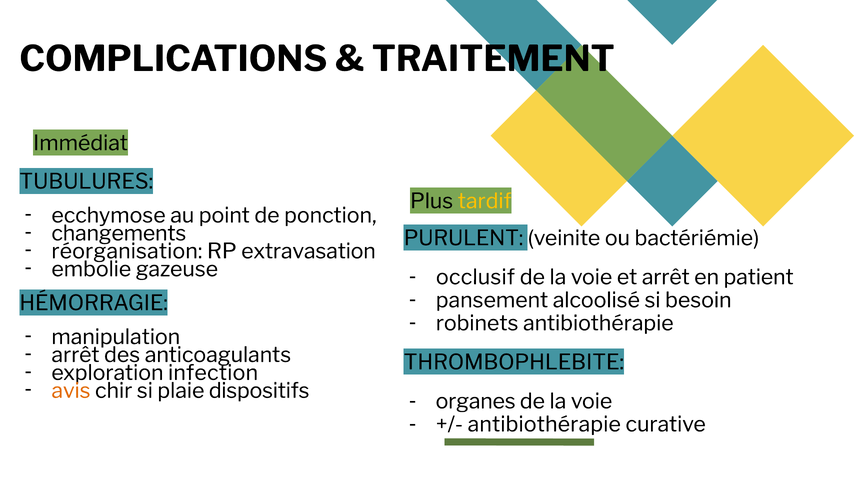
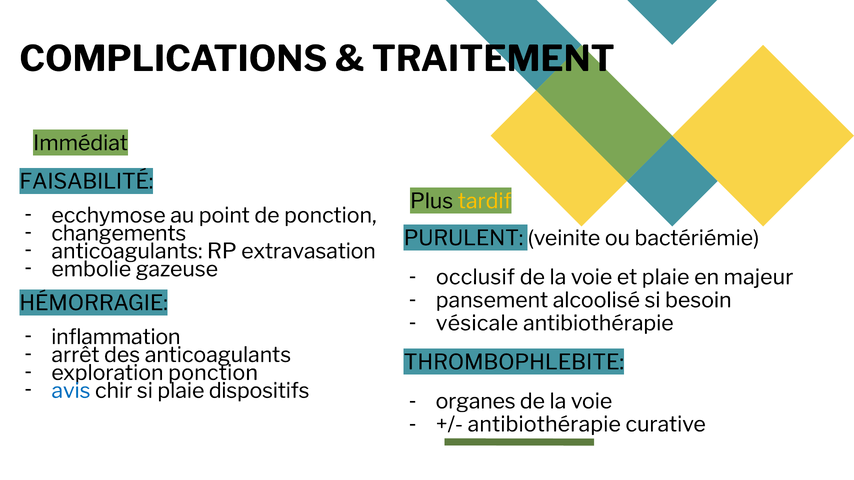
TUBULURES: TUBULURES -> FAISABILITÉ (86, 182)
réorganisation: réorganisation -> anticoagulants (127, 251)
et arrêt: arrêt -> plaie (666, 277)
patient: patient -> majeur (758, 277)
robinets: robinets -> vésicale (477, 324)
manipulation: manipulation -> inflammation (116, 337)
exploration infection: infection -> ponction (213, 373)
avis colour: orange -> blue (71, 391)
